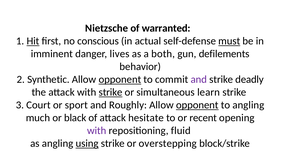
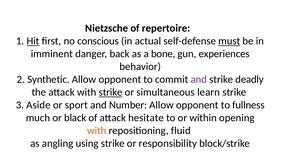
warranted: warranted -> repertoire (166, 28)
lives: lives -> back (120, 54)
both: both -> bone (163, 54)
defilements: defilements -> experiences (224, 54)
opponent underline: present -> none (120, 80)
Court: Court -> Aside (38, 105)
Roughly: Roughly -> Number (128, 105)
opponent underline: present -> none (197, 105)
to angling: angling -> fullness (248, 105)
recent: recent -> within (203, 118)
with colour: purple -> orange (97, 131)
using underline: present -> none (87, 144)
overstepping: overstepping -> responsibility (168, 144)
